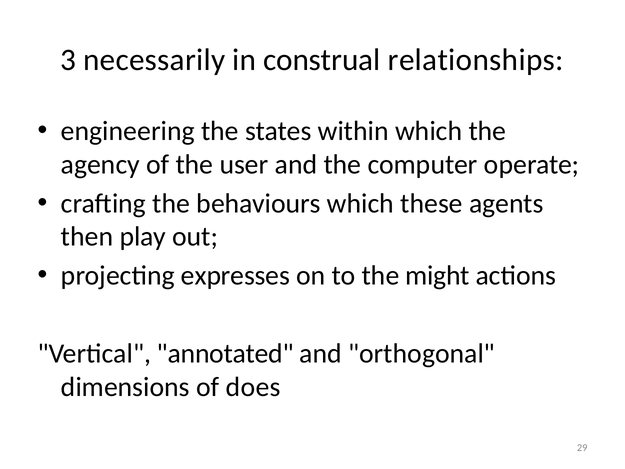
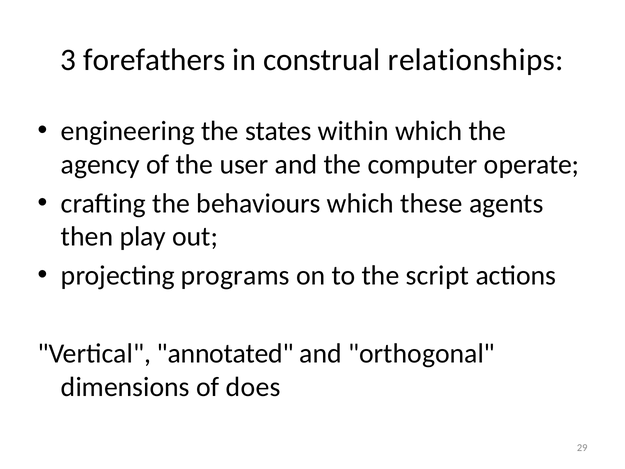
necessarily: necessarily -> forefathers (154, 60)
expresses: expresses -> programs (235, 276)
might: might -> script (437, 276)
